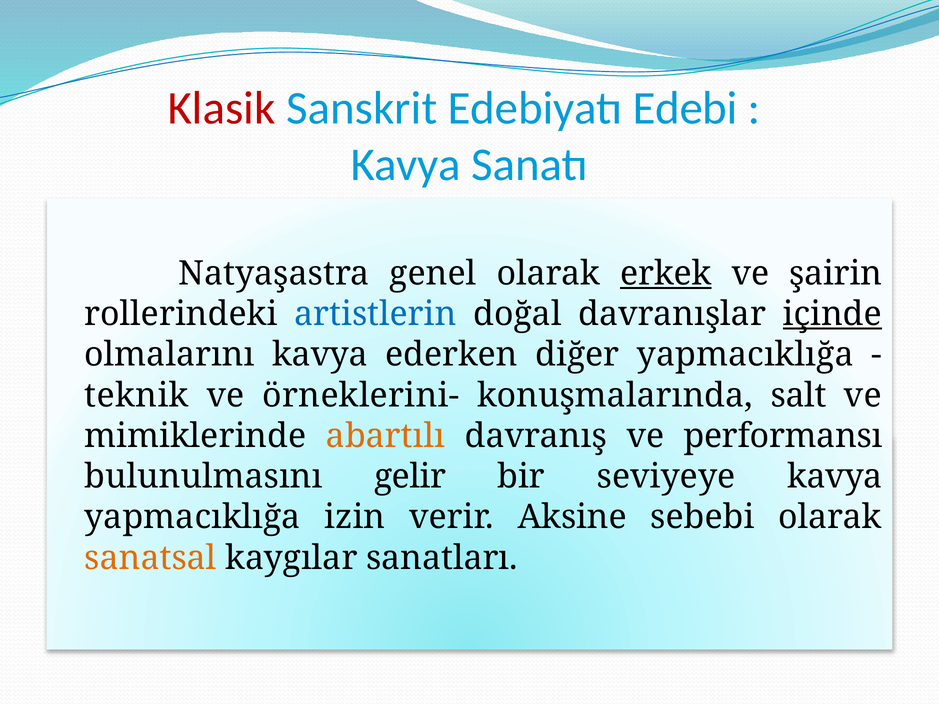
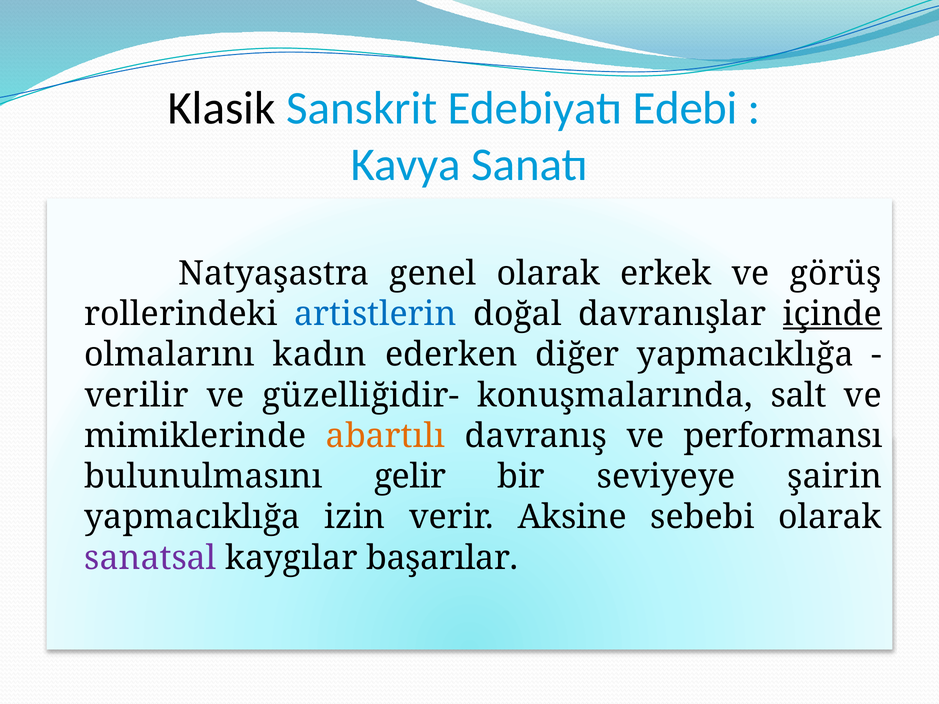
Klasik colour: red -> black (222, 108)
erkek underline: present -> none (666, 274)
şairin: şairin -> görüş (836, 274)
olmalarını kavya: kavya -> kadın (320, 355)
teknik: teknik -> verilir (137, 396)
örneklerini-: örneklerini- -> güzelliğidir- (361, 396)
seviyeye kavya: kavya -> şairin (835, 477)
sanatsal colour: orange -> purple (150, 558)
sanatları: sanatları -> başarılar (442, 558)
